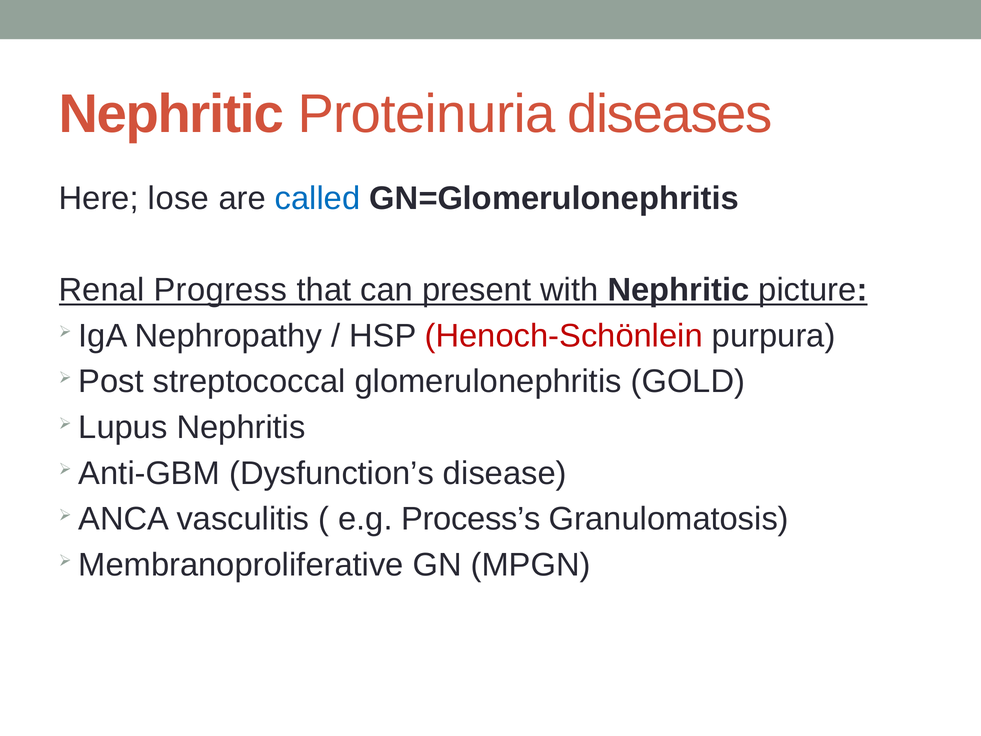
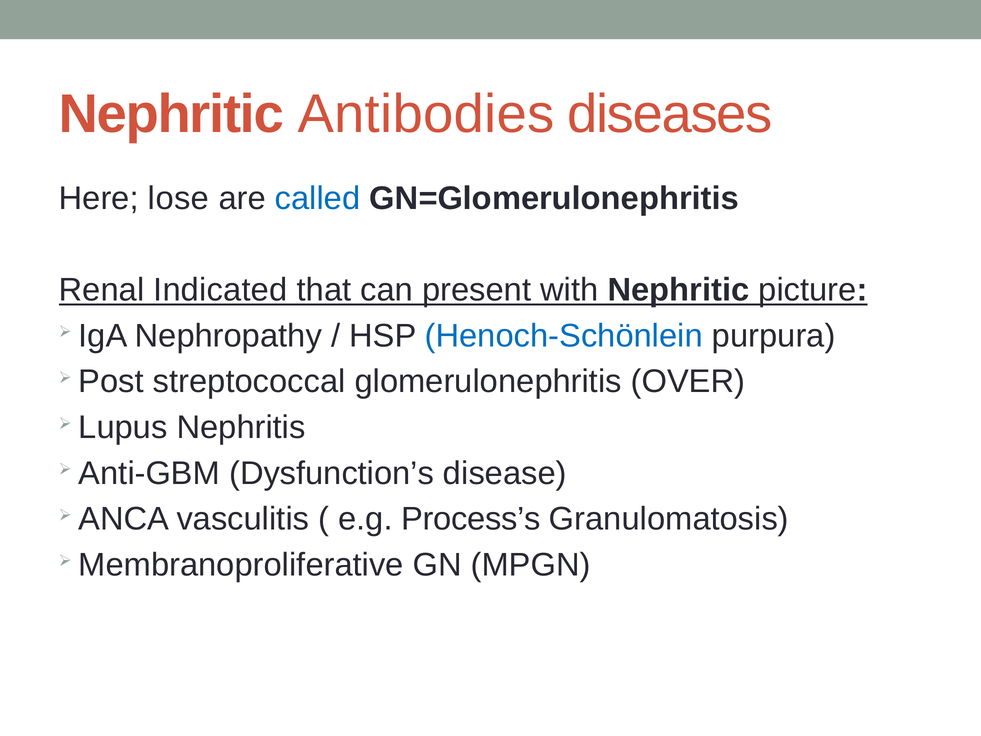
Proteinuria: Proteinuria -> Antibodies (426, 114)
Progress: Progress -> Indicated (220, 290)
Henoch-Schönlein colour: red -> blue (564, 336)
GOLD: GOLD -> OVER (688, 382)
